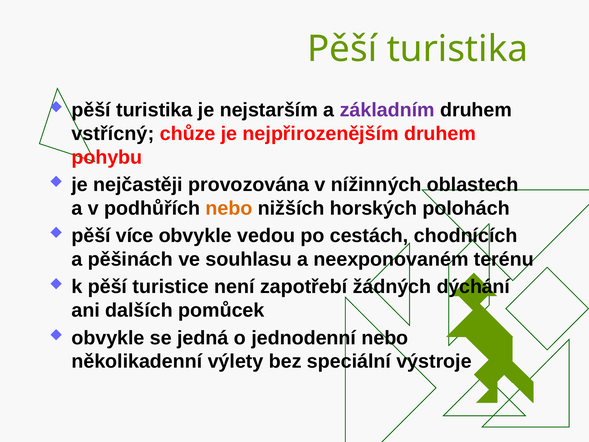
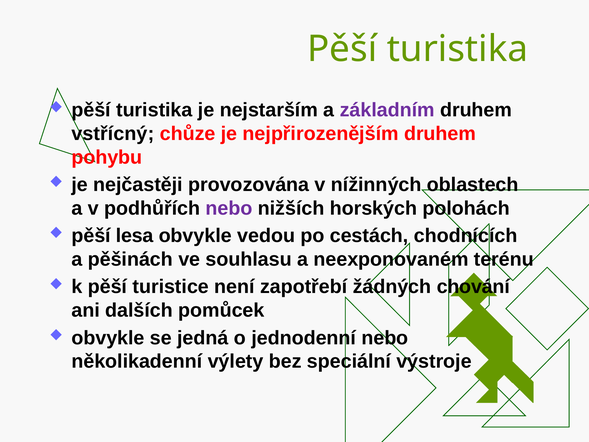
nebo colour: orange -> purple (229, 208)
více: více -> lesa (135, 236)
dýchání: dýchání -> chování (473, 287)
